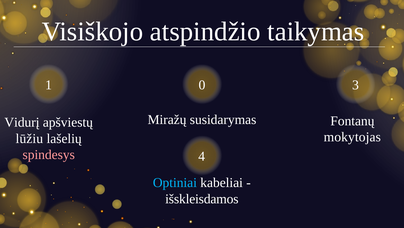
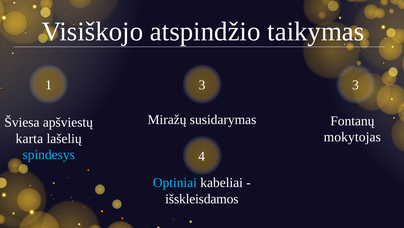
1 0: 0 -> 3 (202, 85)
Vidurį: Vidurį -> Šviesa (22, 122)
lūžiu: lūžiu -> karta (29, 138)
spindesys colour: pink -> light blue (49, 154)
